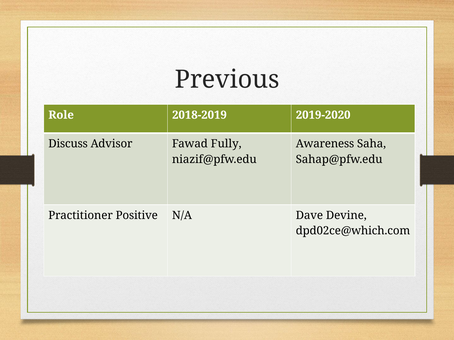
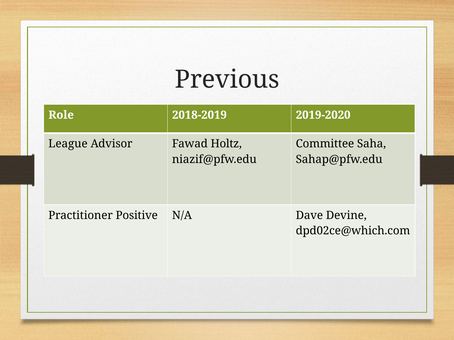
Discuss: Discuss -> League (68, 144)
Fully: Fully -> Holtz (226, 144)
Awareness: Awareness -> Committee (325, 144)
